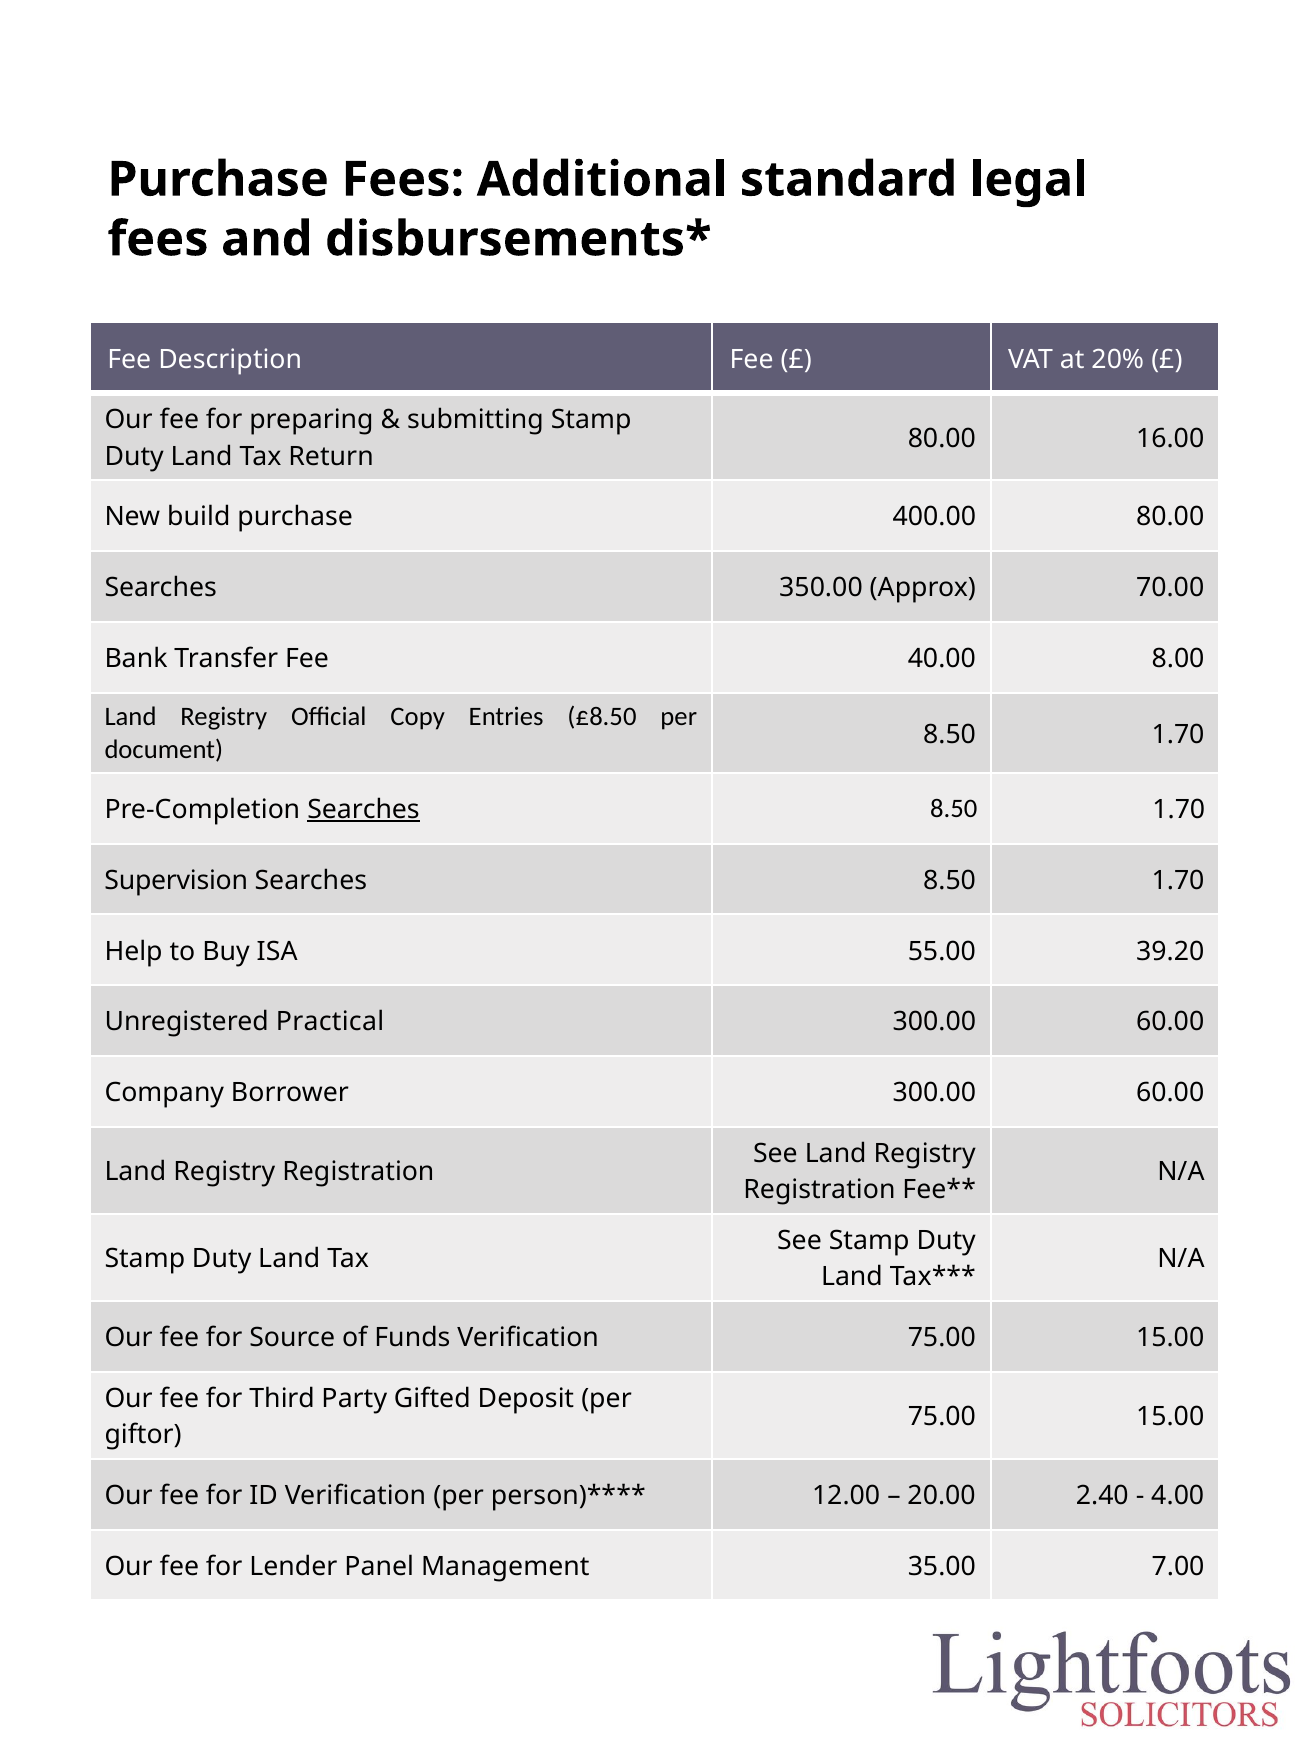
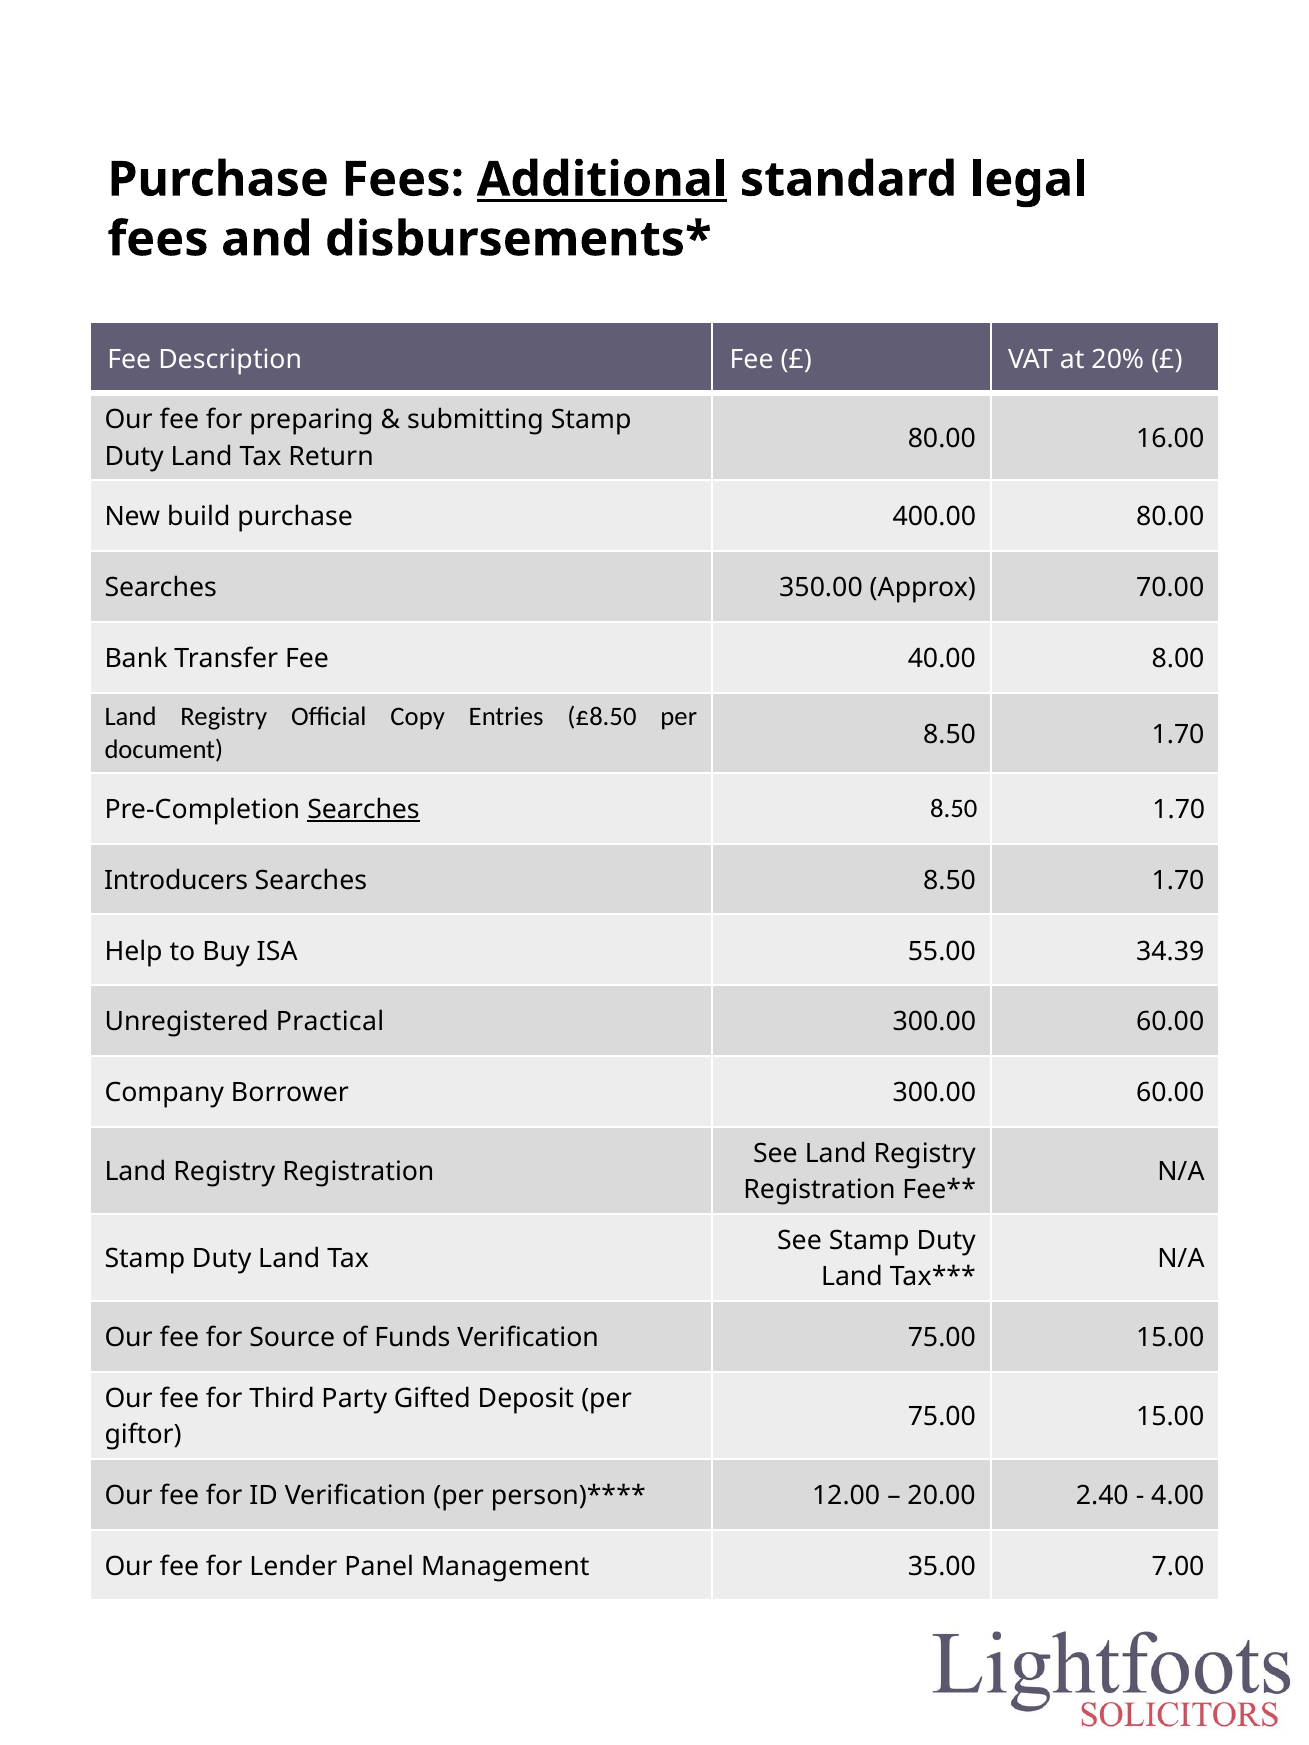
Additional underline: none -> present (602, 180)
Supervision: Supervision -> Introducers (176, 881)
39.20: 39.20 -> 34.39 (1170, 951)
